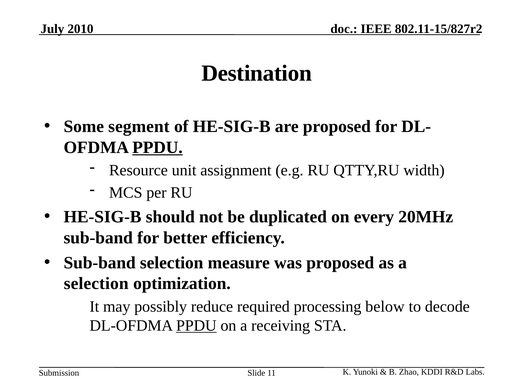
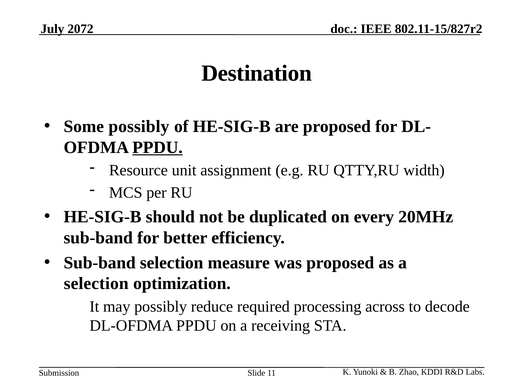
2010: 2010 -> 2072 (80, 29)
Some segment: segment -> possibly (139, 127)
below: below -> across (385, 307)
PPDU underline: present -> none (196, 326)
